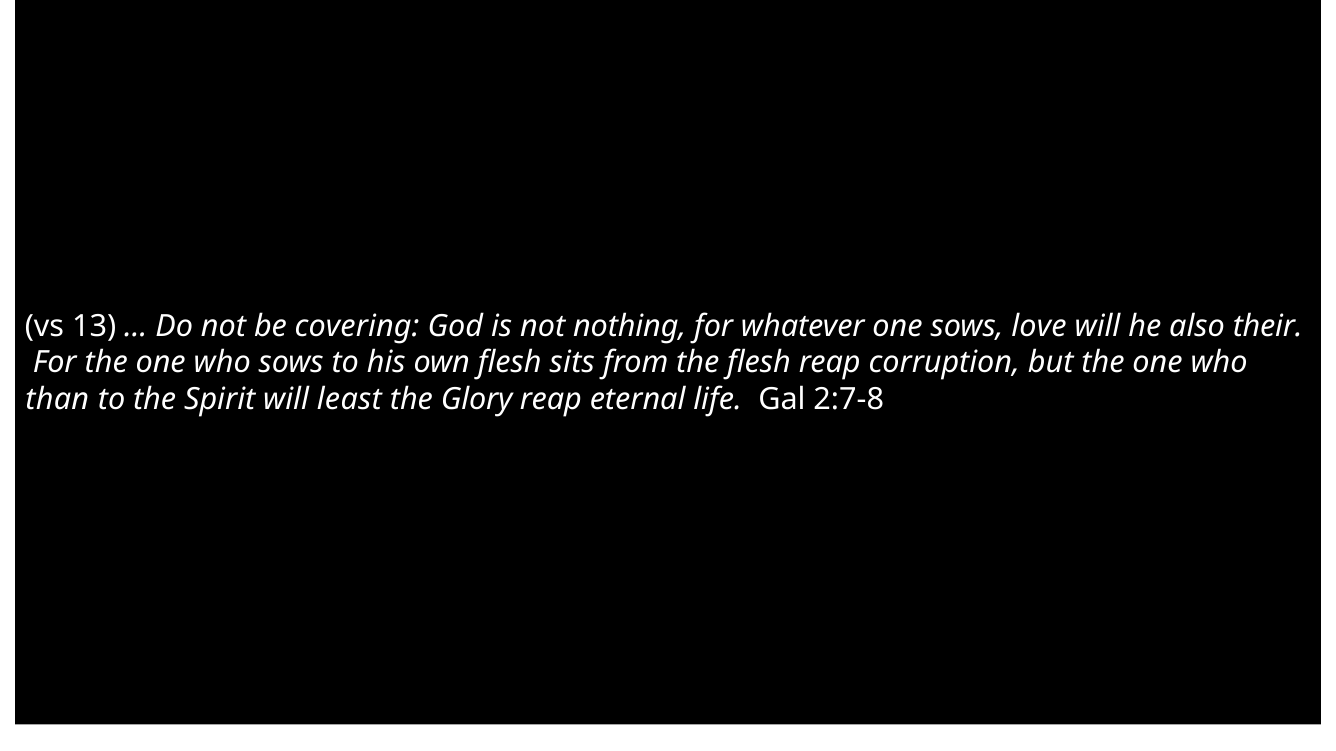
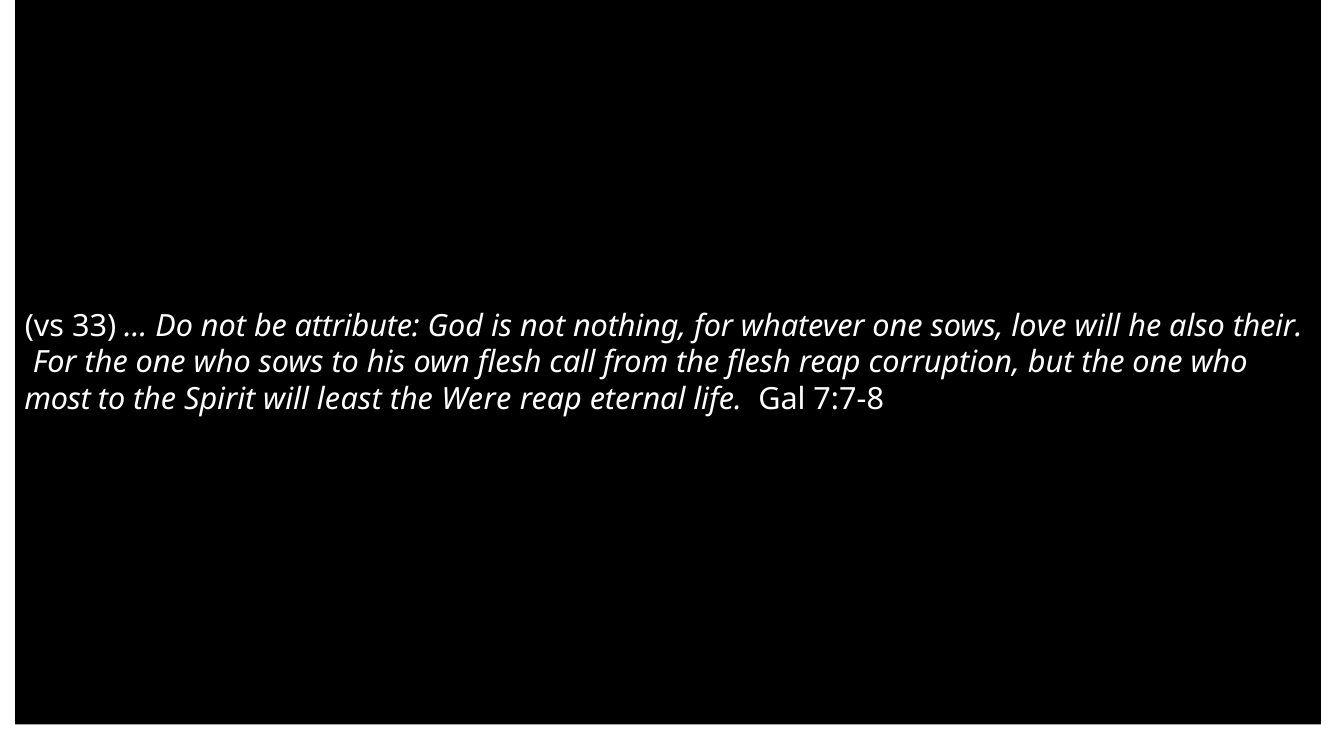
13: 13 -> 33 (94, 326)
covering: covering -> attribute (357, 326)
sits: sits -> call (573, 363)
than: than -> most (58, 400)
Glory: Glory -> Were (476, 400)
2:7-8: 2:7-8 -> 7:7-8 (849, 400)
